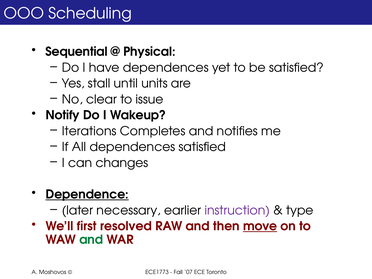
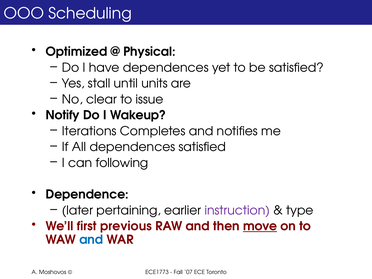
Sequential: Sequential -> Optimized (76, 52)
changes: changes -> following (122, 163)
Dependence underline: present -> none (87, 195)
necessary: necessary -> pertaining (129, 210)
resolved: resolved -> previous (126, 226)
and colour: green -> blue (91, 240)
